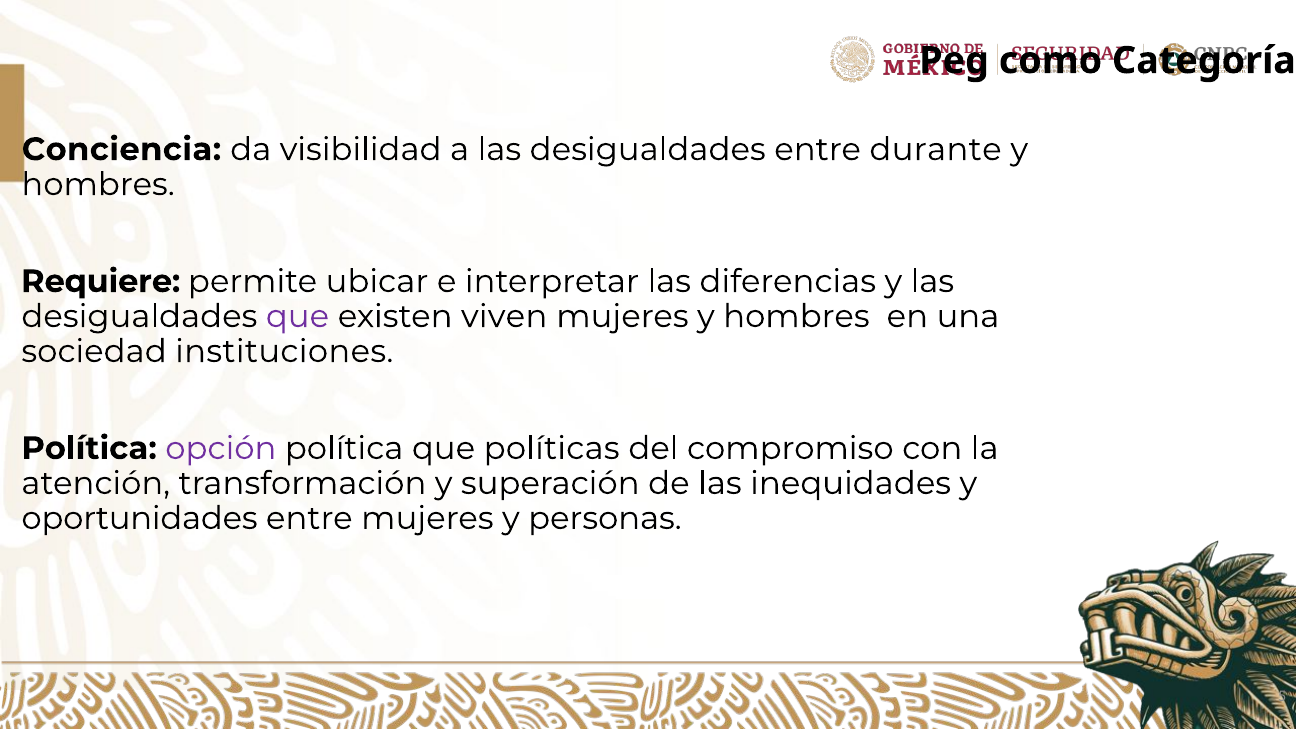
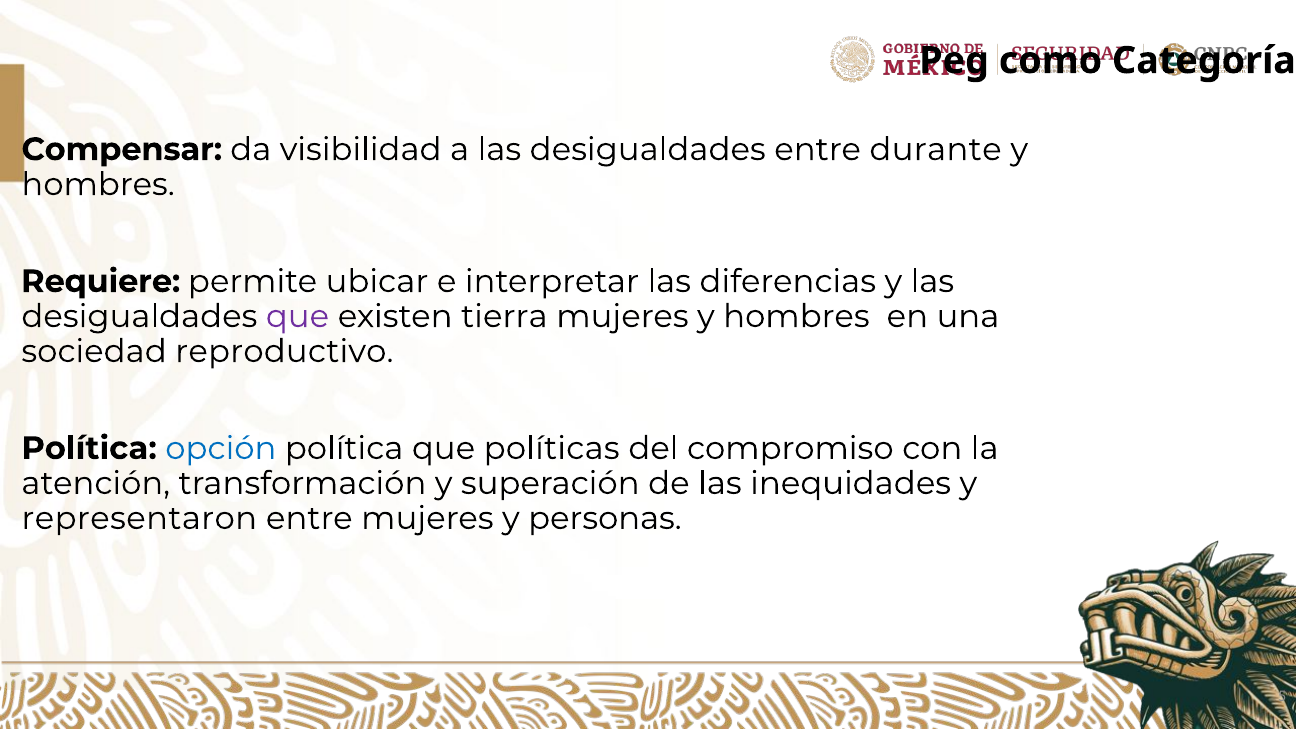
Conciencia: Conciencia -> Compensar (122, 149)
viven: viven -> tierra (504, 316)
instituciones: instituciones -> reproductivo (284, 351)
opción colour: purple -> blue (221, 448)
oportunidades: oportunidades -> representaron (139, 518)
